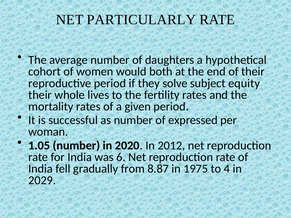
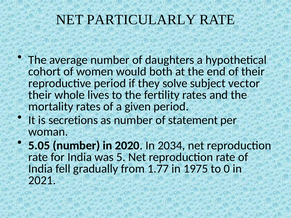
equity: equity -> vector (244, 83)
successful: successful -> secretions (73, 120)
expressed: expressed -> statement (193, 120)
1.05: 1.05 -> 5.05 (39, 146)
2012: 2012 -> 2034 (171, 146)
6: 6 -> 5 (121, 157)
8.87: 8.87 -> 1.77 (158, 169)
4: 4 -> 0 (227, 169)
2029: 2029 -> 2021 (42, 181)
